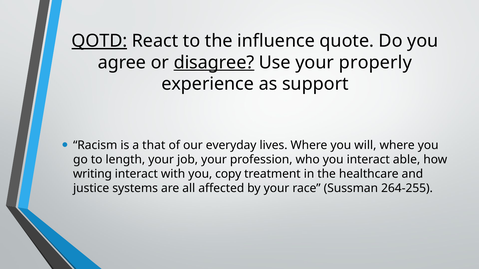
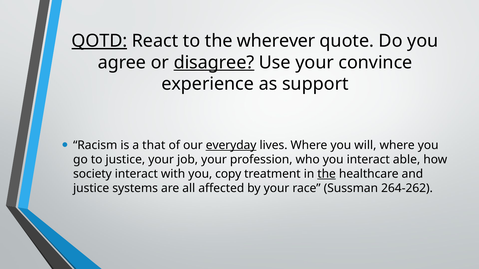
influence: influence -> wherever (276, 41)
properly: properly -> convince (375, 63)
everyday underline: none -> present (231, 145)
to length: length -> justice (125, 160)
writing: writing -> society (92, 174)
the underline: none -> present (327, 174)
264-255: 264-255 -> 264-262 (407, 189)
